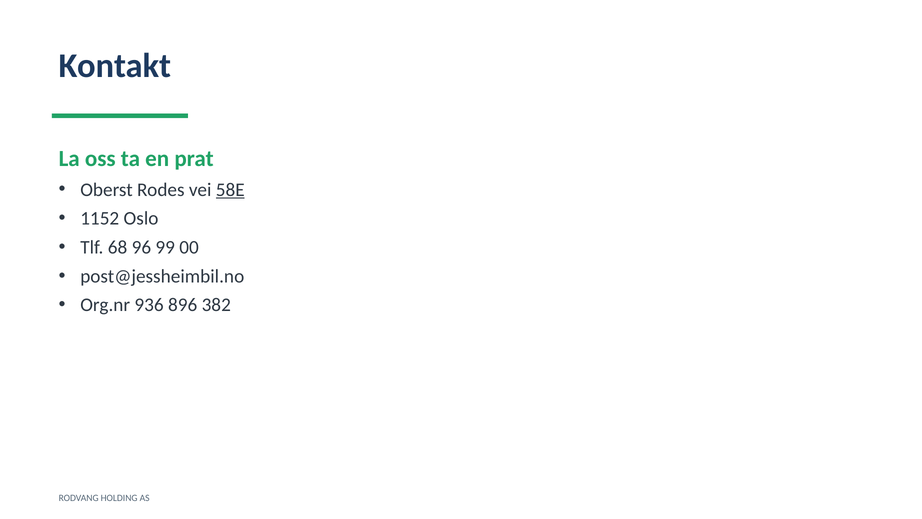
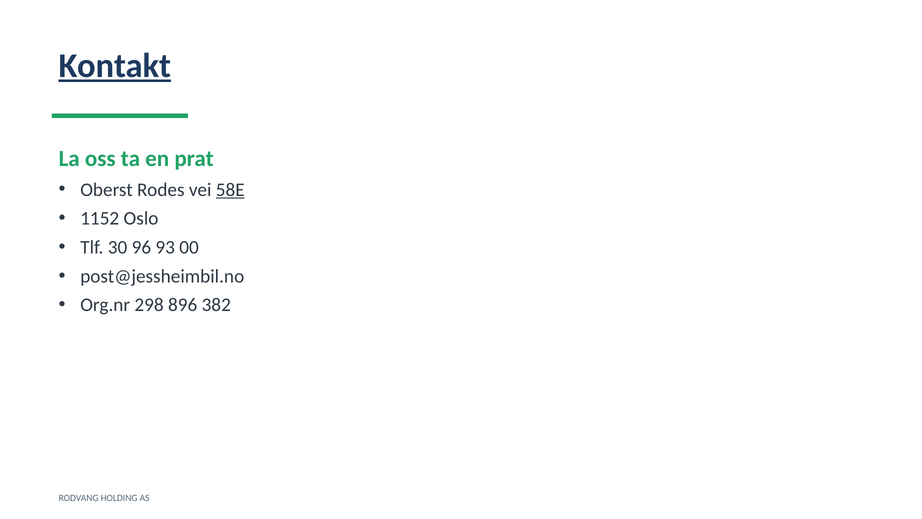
Kontakt underline: none -> present (115, 66)
68: 68 -> 30 (118, 247)
99: 99 -> 93 (165, 247)
936: 936 -> 298 (149, 305)
